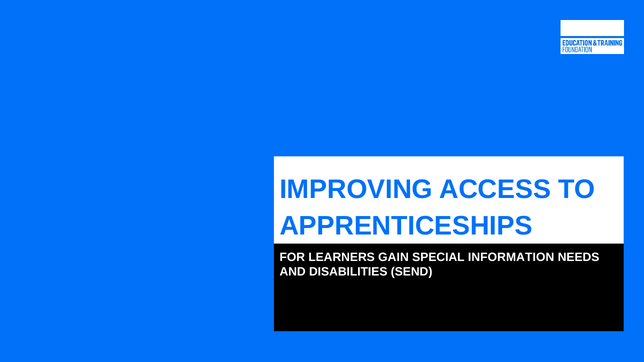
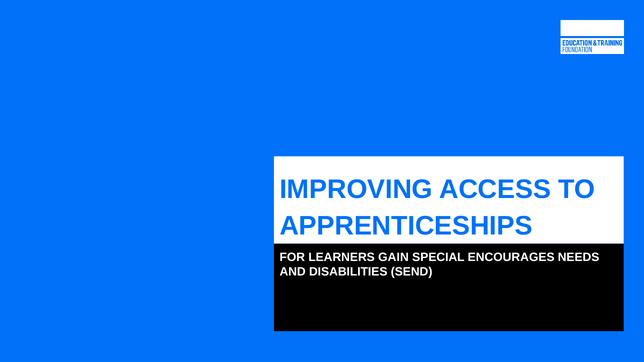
INFORMATION: INFORMATION -> ENCOURAGES (511, 258)
